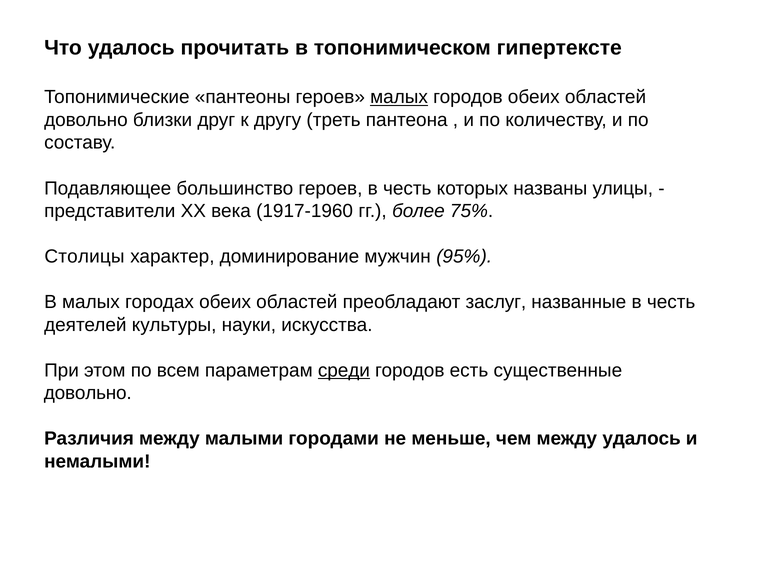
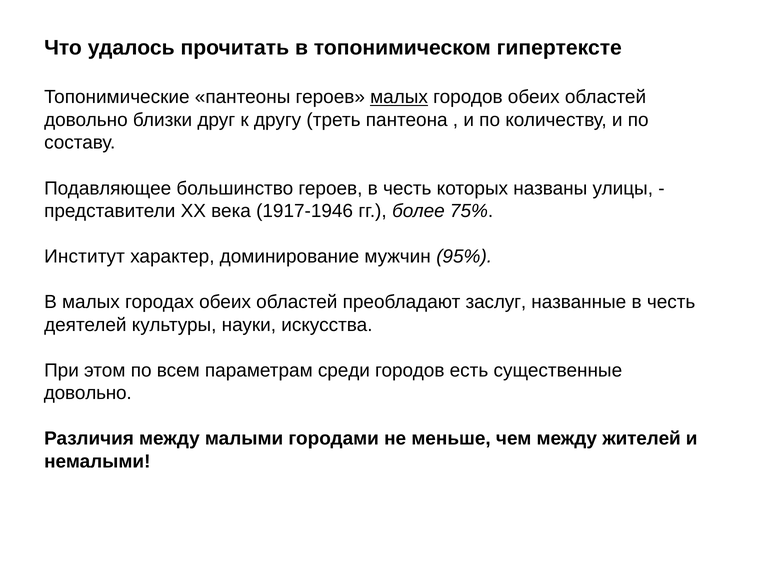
1917-1960: 1917-1960 -> 1917-1946 (305, 211)
Столицы: Столицы -> Институт (85, 257)
среди underline: present -> none (344, 370)
между удалось: удалось -> жителей (642, 439)
